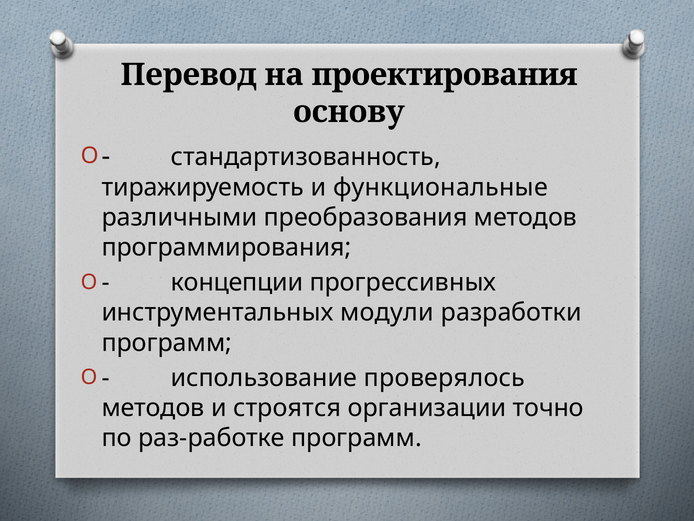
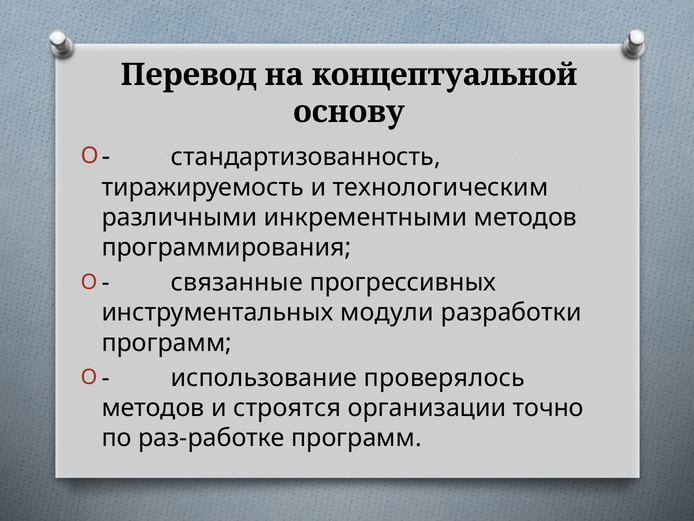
проектирования: проектирования -> концептуальной (445, 75)
функциональные: функциональные -> технологическим (441, 187)
преобразования: преобразования -> инкрементными (366, 217)
концепции: концепции -> связанные (237, 282)
